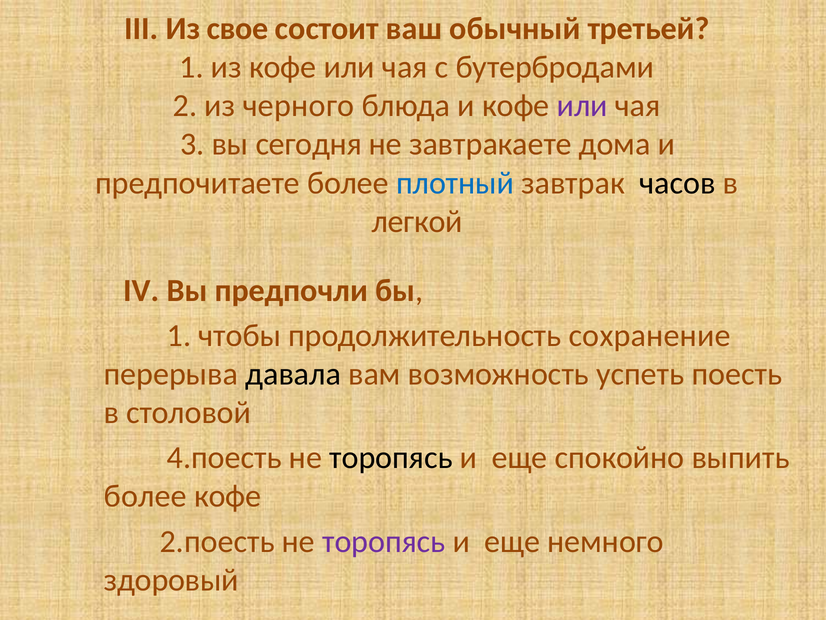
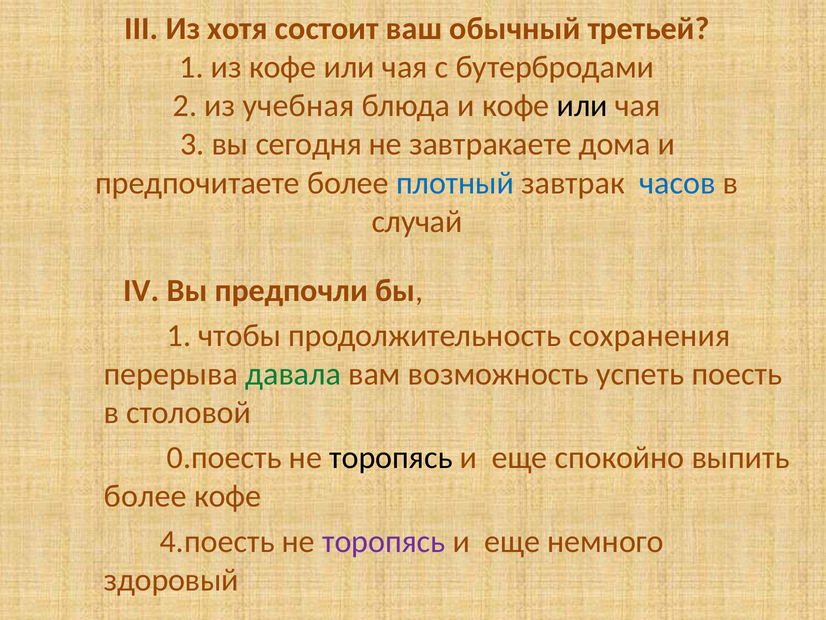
свое: свое -> хотя (238, 28)
черного: черного -> учебная (299, 106)
или colour: purple -> black (582, 106)
часов colour: black -> blue (678, 183)
легкой: легкой -> случай (417, 221)
сохранение: сохранение -> сохранения (650, 335)
давала colour: black -> green (293, 374)
4.поесть: 4.поесть -> 0.поесть (224, 457)
2.поесть: 2.поесть -> 4.поесть (217, 541)
